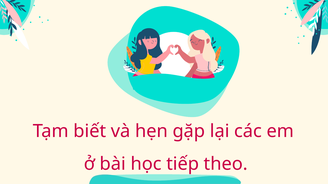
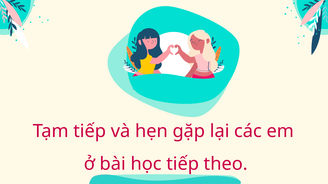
Tạm biết: biết -> tiếp (90, 132)
